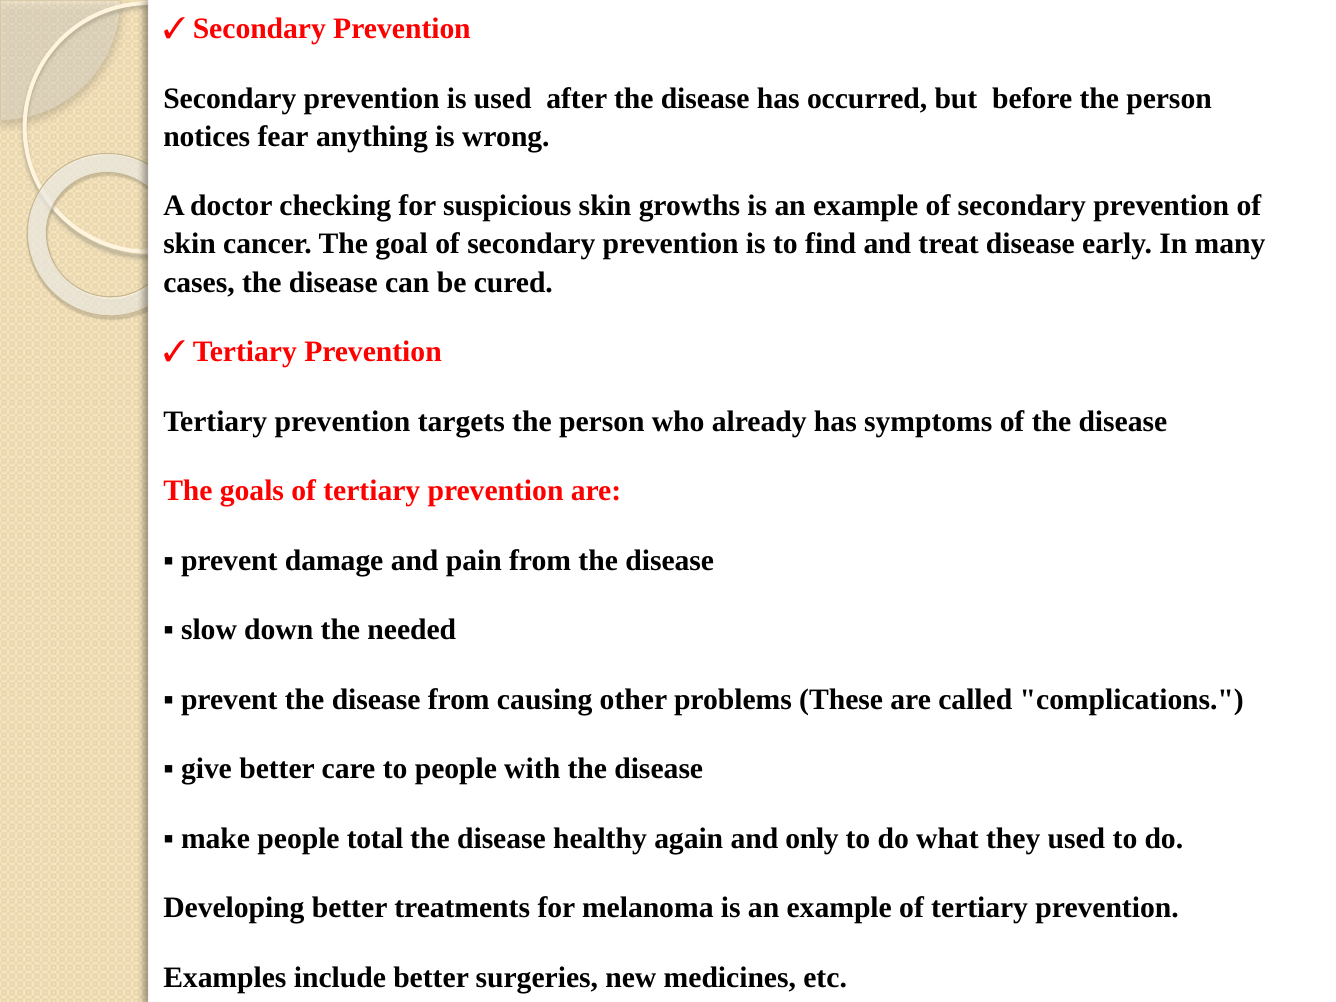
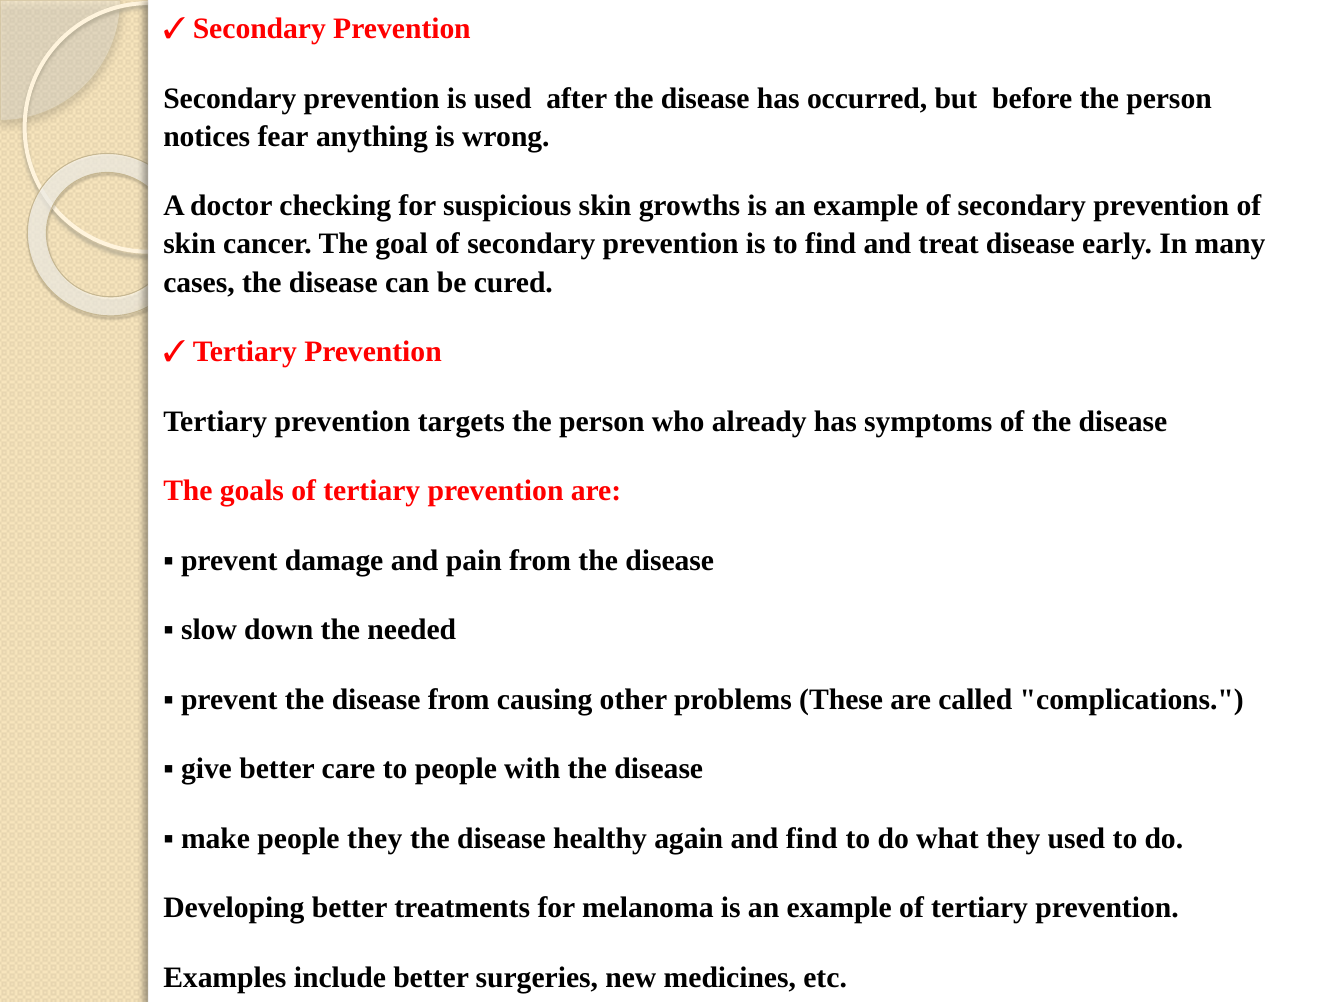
people total: total -> they (375, 839)
and only: only -> find (812, 839)
